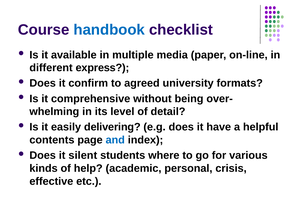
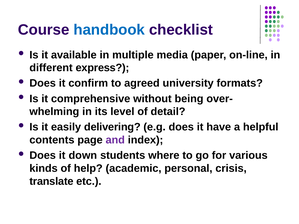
and colour: blue -> purple (115, 140)
silent: silent -> down (83, 156)
effective: effective -> translate (51, 181)
